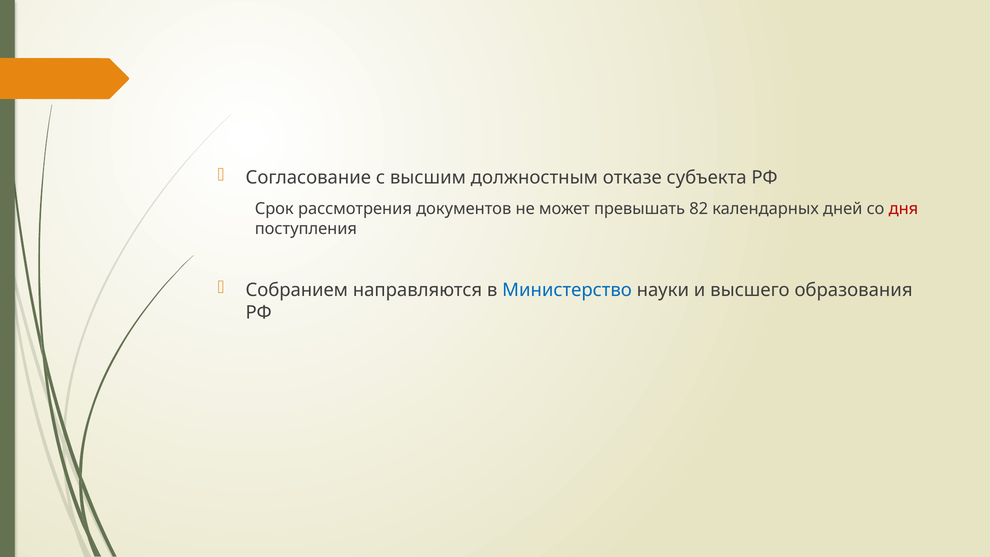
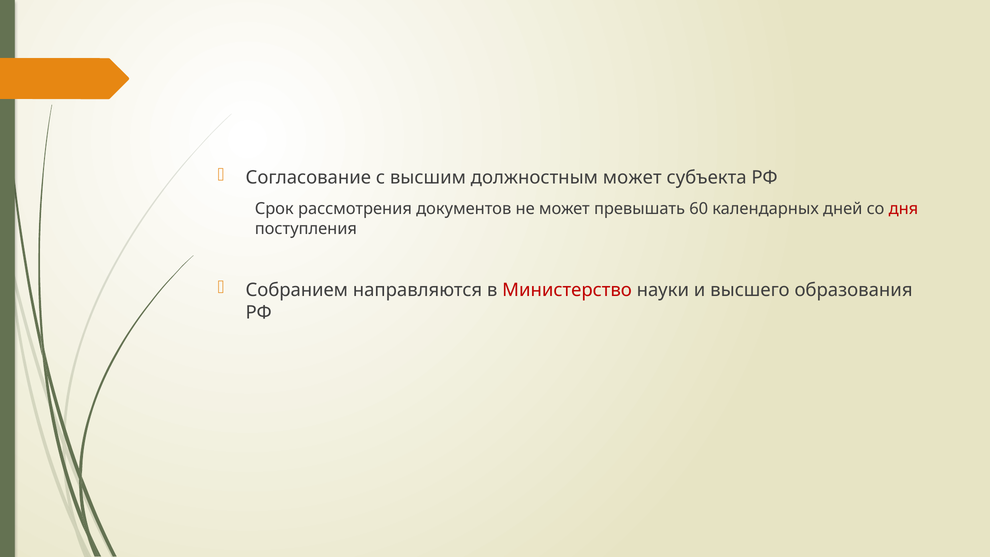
должностным отказе: отказе -> может (632, 178)
82: 82 -> 60 (699, 209)
Министерство colour: blue -> red (567, 290)
